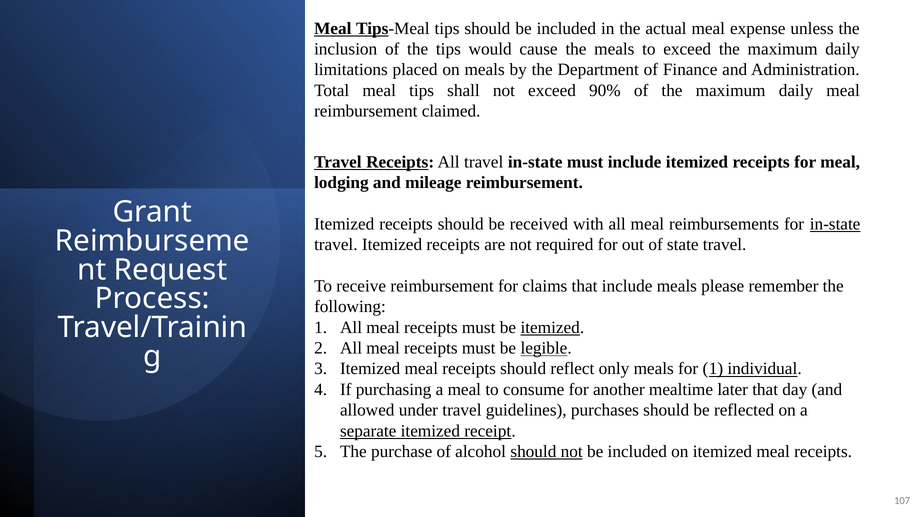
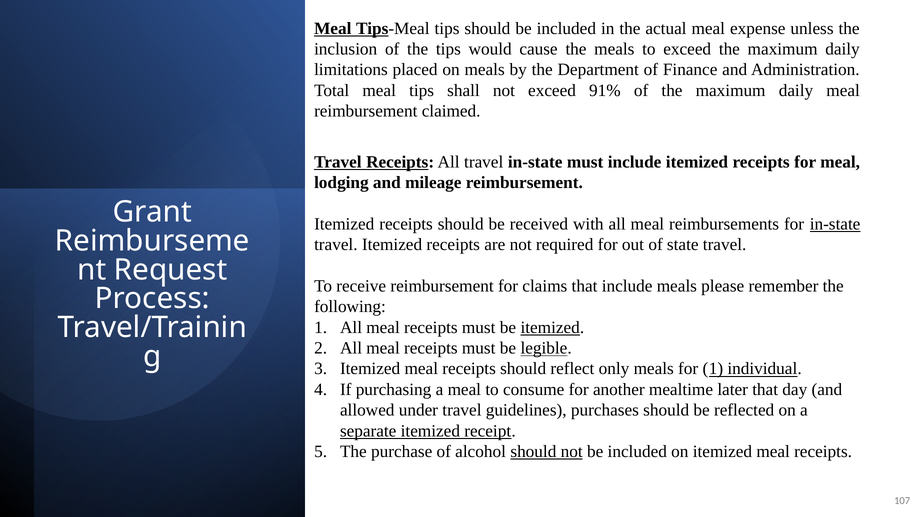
90%: 90% -> 91% (605, 90)
